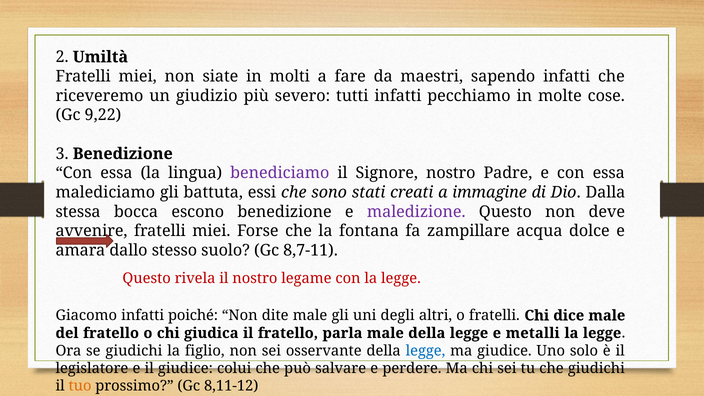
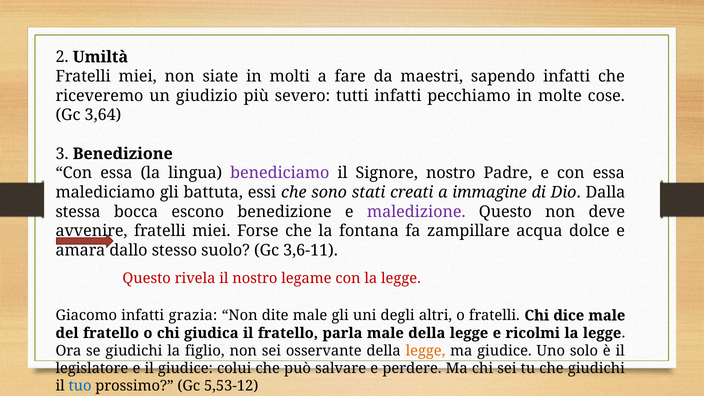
9,22: 9,22 -> 3,64 (103, 115)
8,7-11: 8,7-11 -> 3,6-11 (310, 251)
poiché: poiché -> grazia (193, 316)
metalli: metalli -> ricolmi (533, 333)
legge colour: blue -> orange (426, 351)
tuo colour: orange -> blue (80, 386)
8,11-12: 8,11-12 -> 5,53-12 (231, 386)
